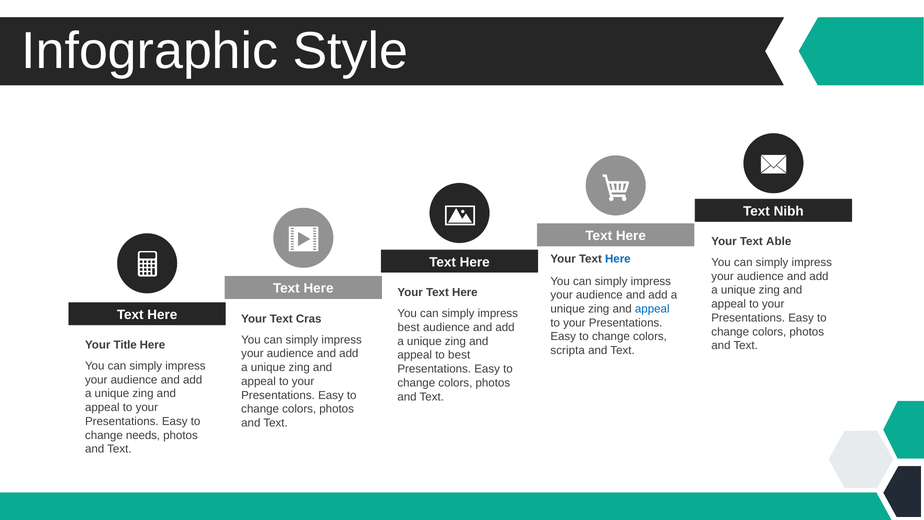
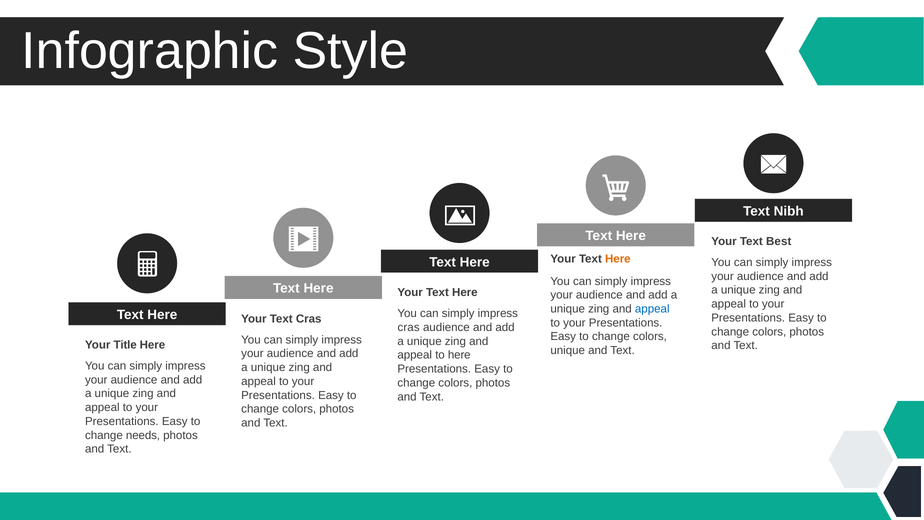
Able: Able -> Best (779, 241)
Here colour: blue -> orange (618, 259)
best: best -> cras (409, 327)
scripta: scripta -> unique (568, 350)
to best: best -> here (459, 355)
